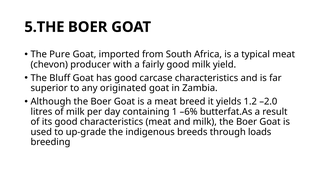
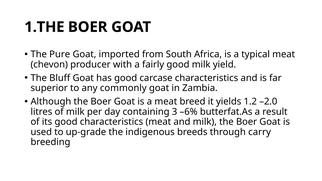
5.THE: 5.THE -> 1.THE (44, 27)
originated: originated -> commonly (123, 88)
1: 1 -> 3 (175, 112)
loads: loads -> carry (260, 132)
